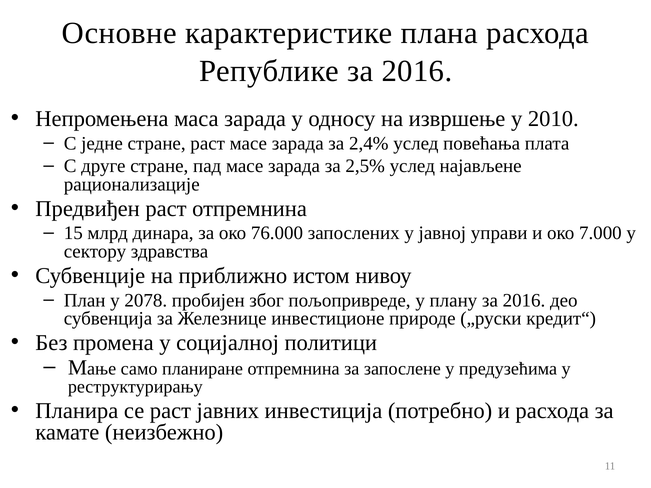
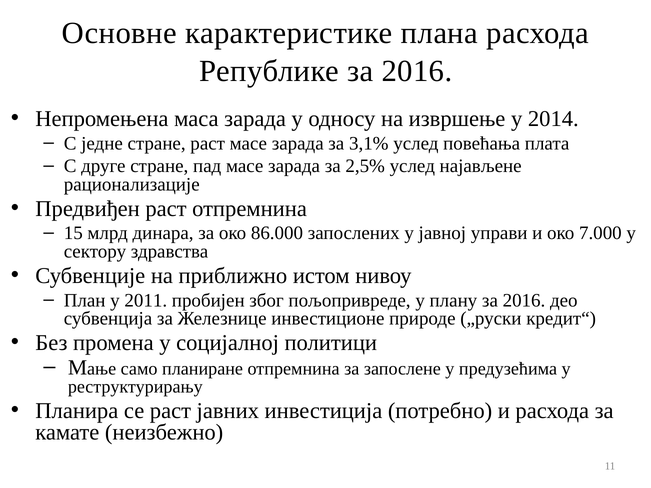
2010: 2010 -> 2014 (553, 119)
2,4%: 2,4% -> 3,1% (369, 143)
76.000: 76.000 -> 86.000 (277, 233)
2078: 2078 -> 2011 (146, 300)
